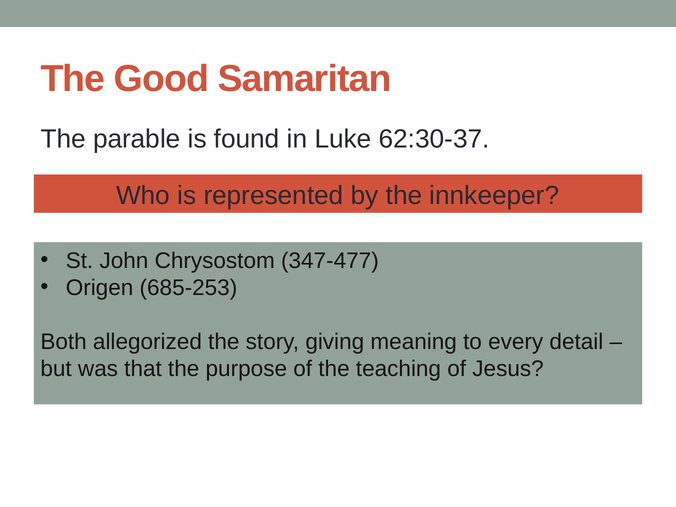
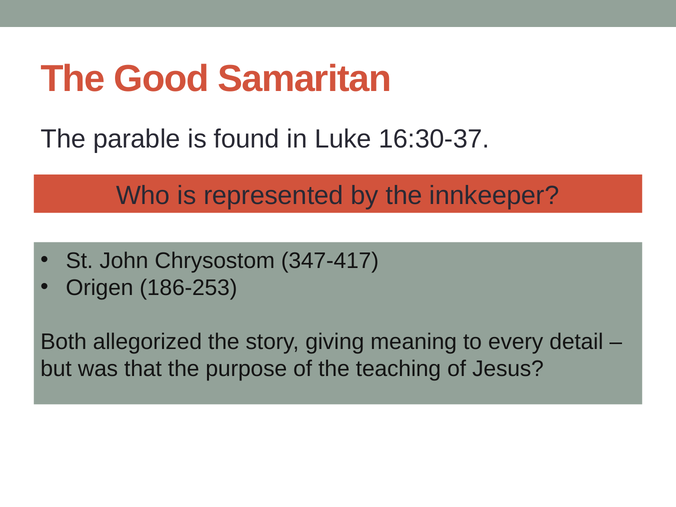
62:30-37: 62:30-37 -> 16:30-37 (434, 139)
347-477: 347-477 -> 347-417 (330, 261)
685-253: 685-253 -> 186-253 (188, 288)
